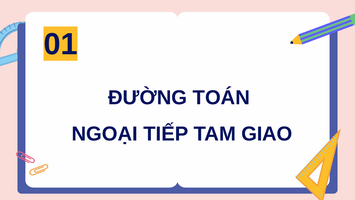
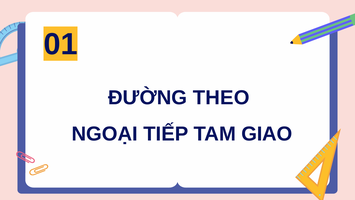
TOÁN: TOÁN -> THEO (221, 97)
